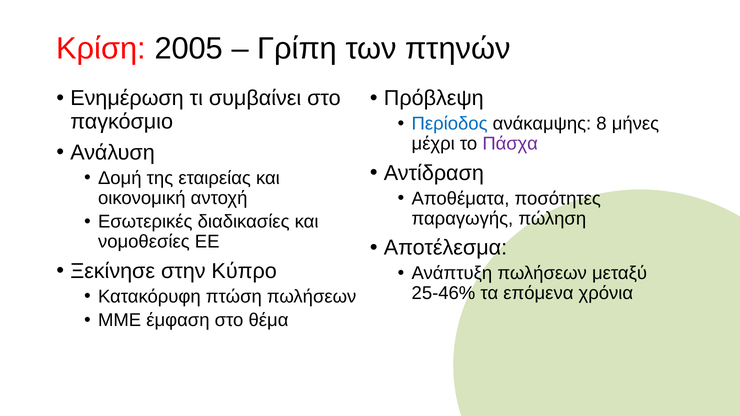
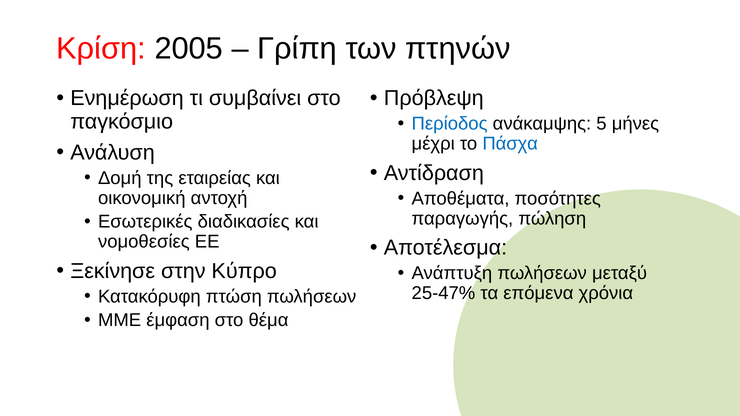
8: 8 -> 5 (602, 124)
Πάσχα colour: purple -> blue (510, 144)
25-46%: 25-46% -> 25-47% (443, 293)
